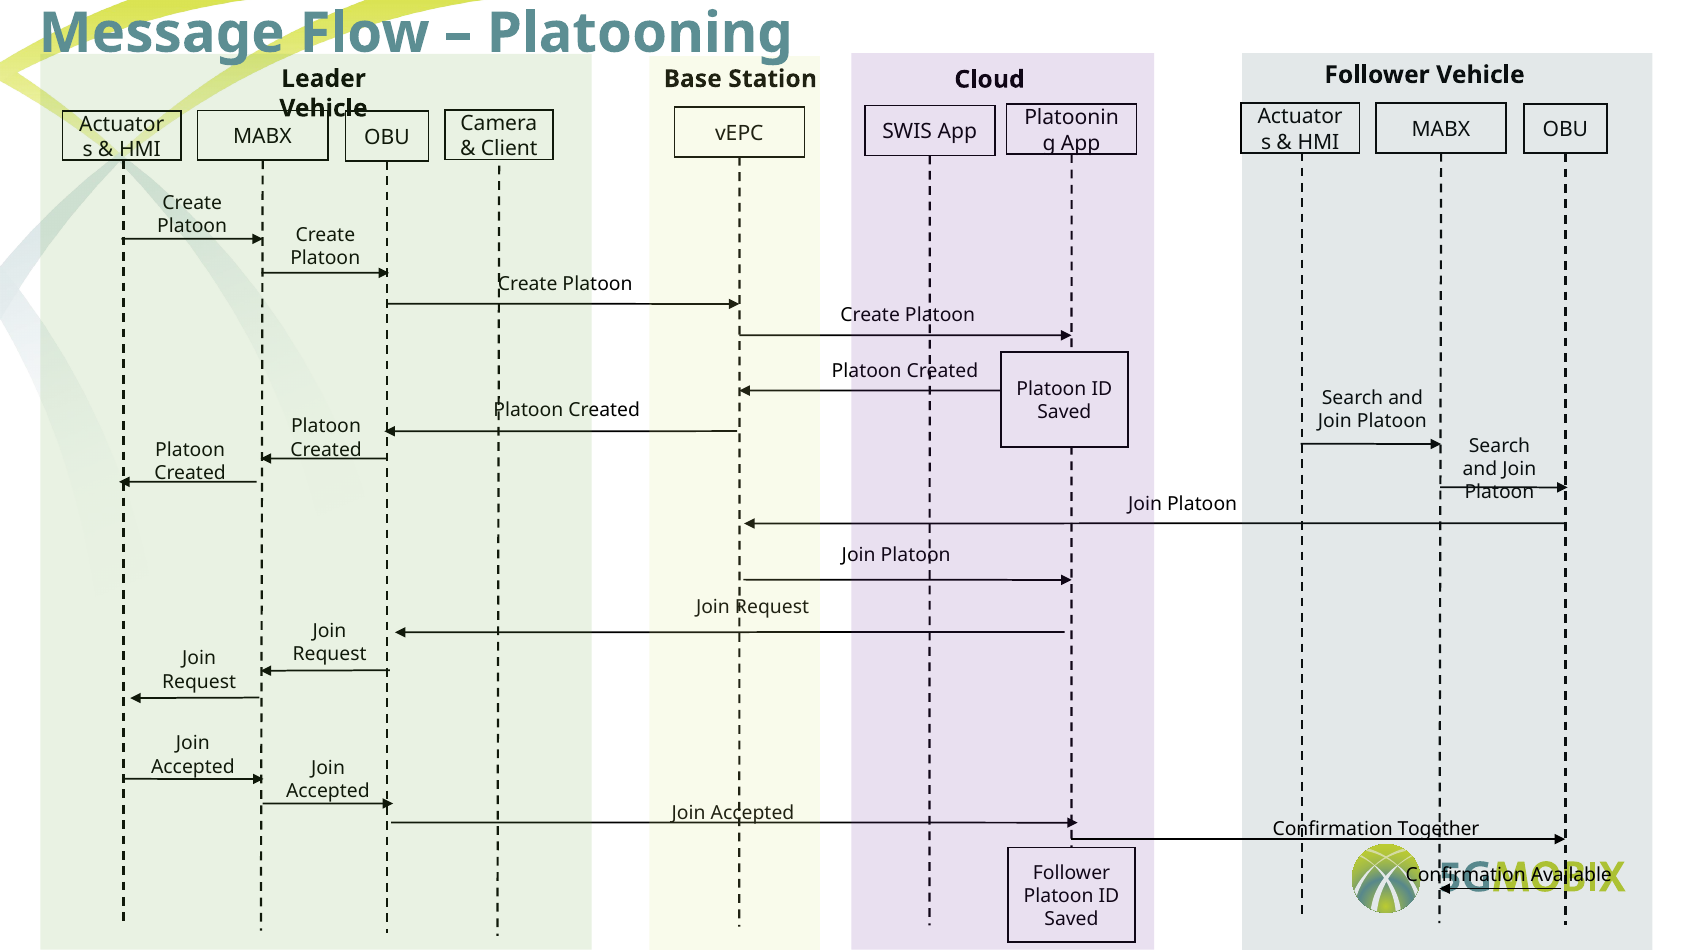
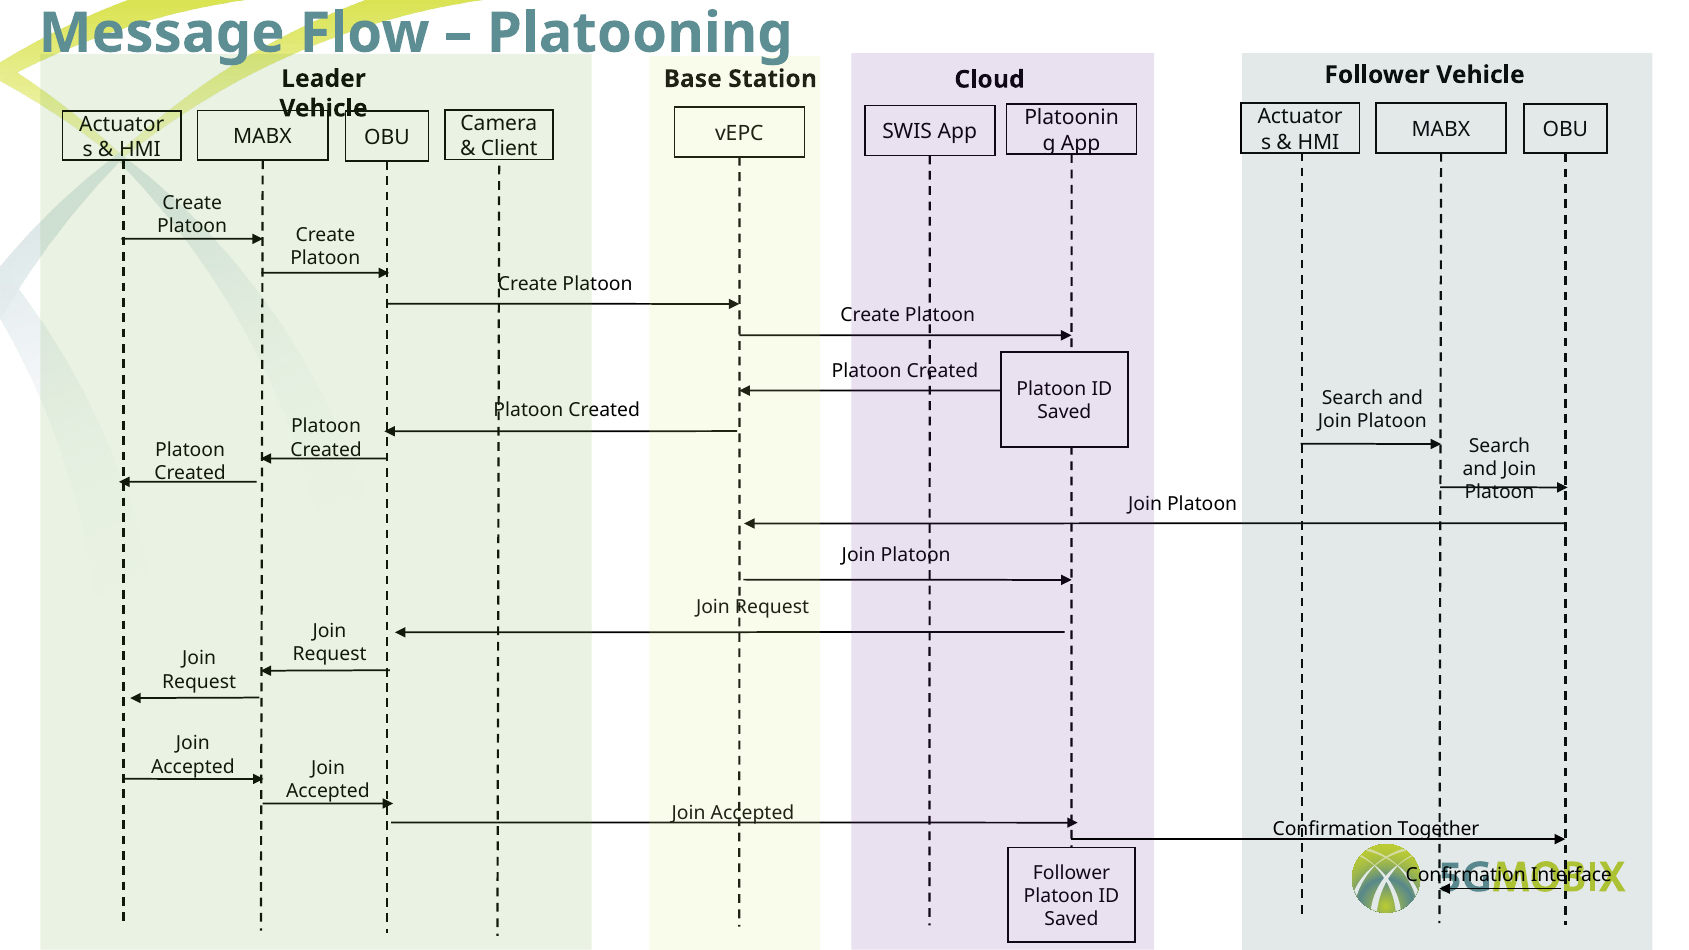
Available: Available -> Interface (1571, 875)
